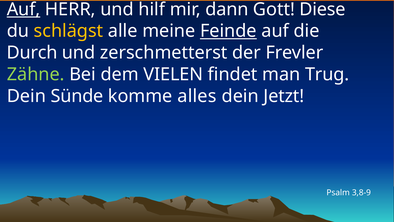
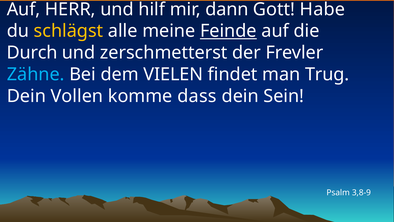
Auf underline: present -> none (24, 9)
Diese: Diese -> Habe (322, 9)
Zähne colour: light green -> light blue (36, 74)
Sünde: Sünde -> Vollen (77, 96)
alles: alles -> dass (197, 96)
Jetzt: Jetzt -> Sein (284, 96)
